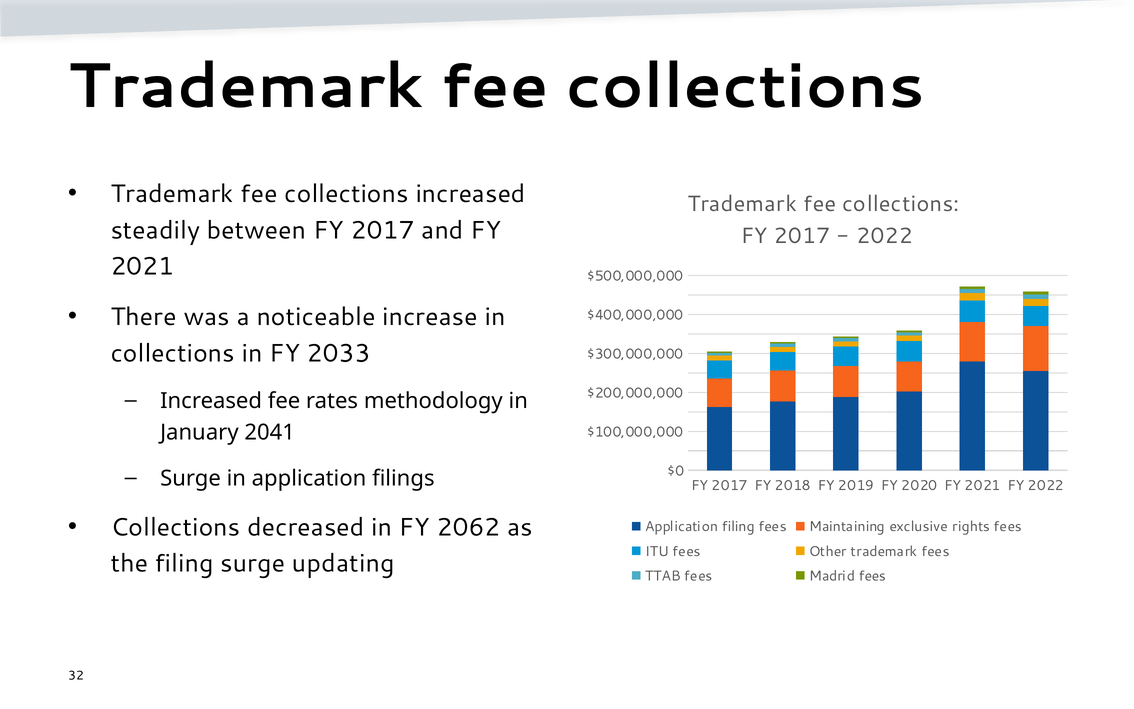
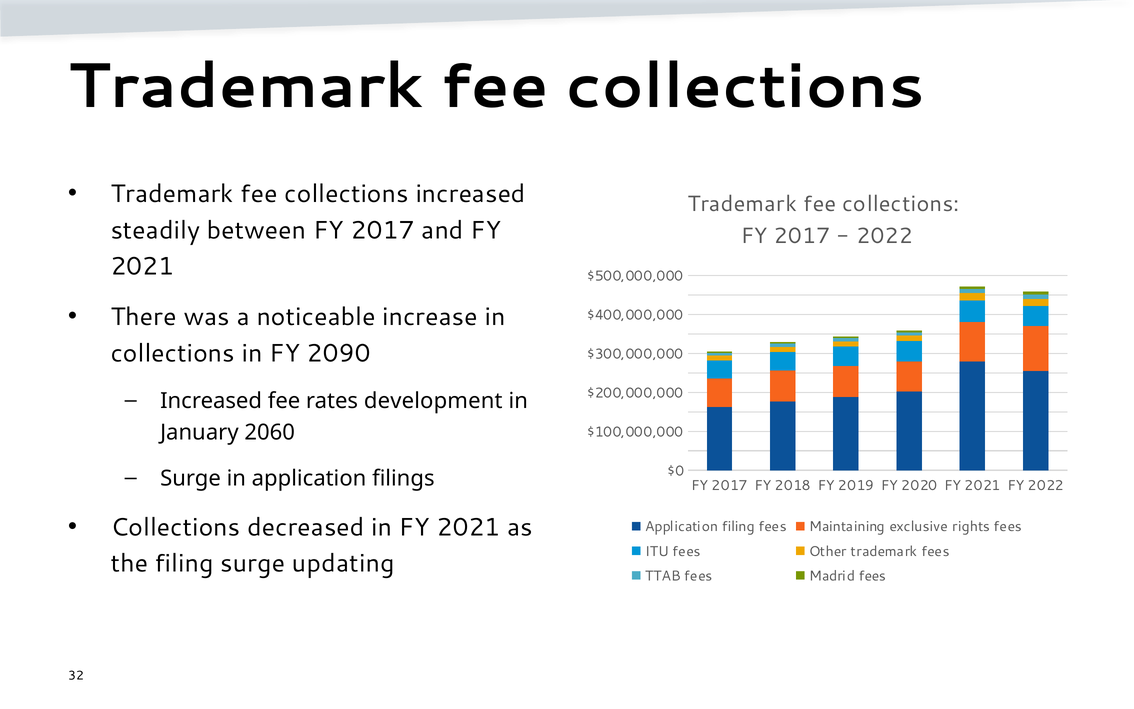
2033: 2033 -> 2090 (339, 353)
methodology: methodology -> development (433, 401)
2041: 2041 -> 2060 (270, 432)
in FY 2062: 2062 -> 2021 (469, 527)
